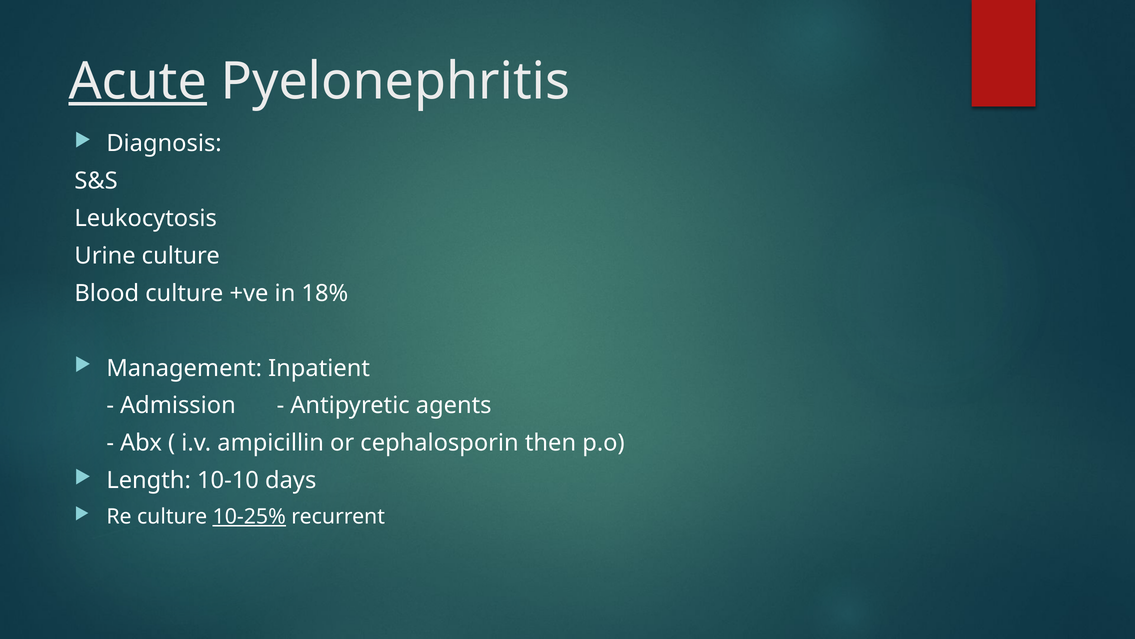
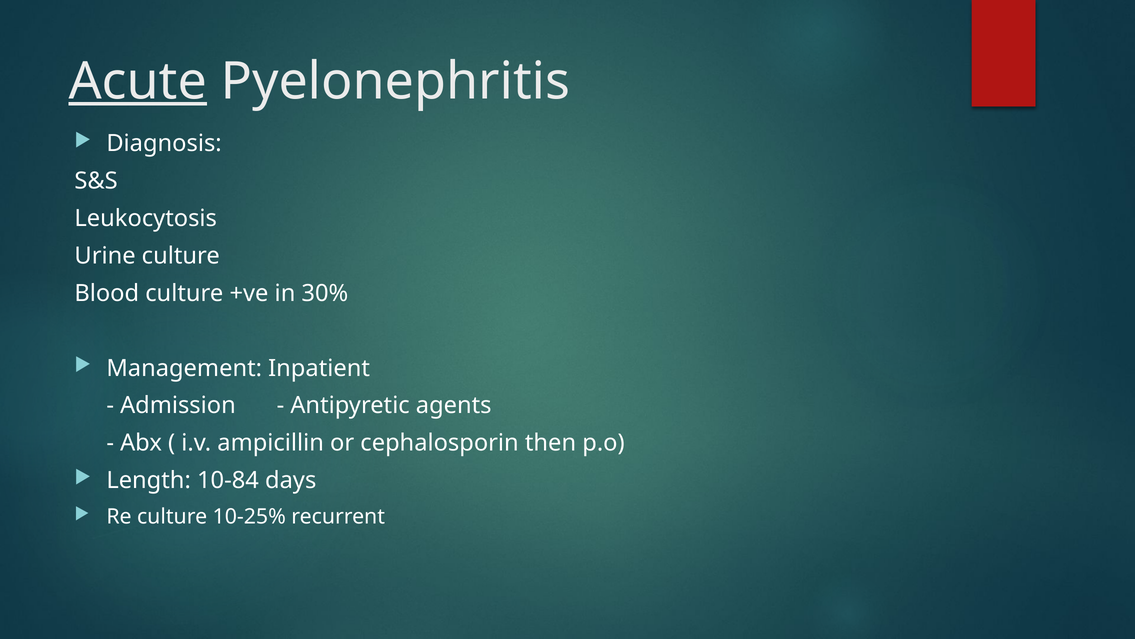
18%: 18% -> 30% (325, 293)
10-10: 10-10 -> 10-84 (228, 480)
10-25% underline: present -> none (249, 516)
